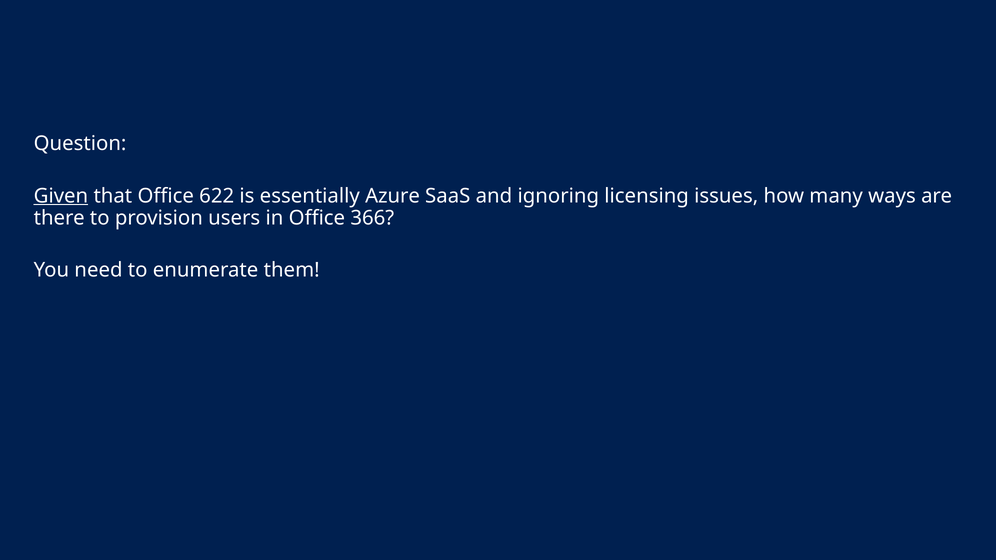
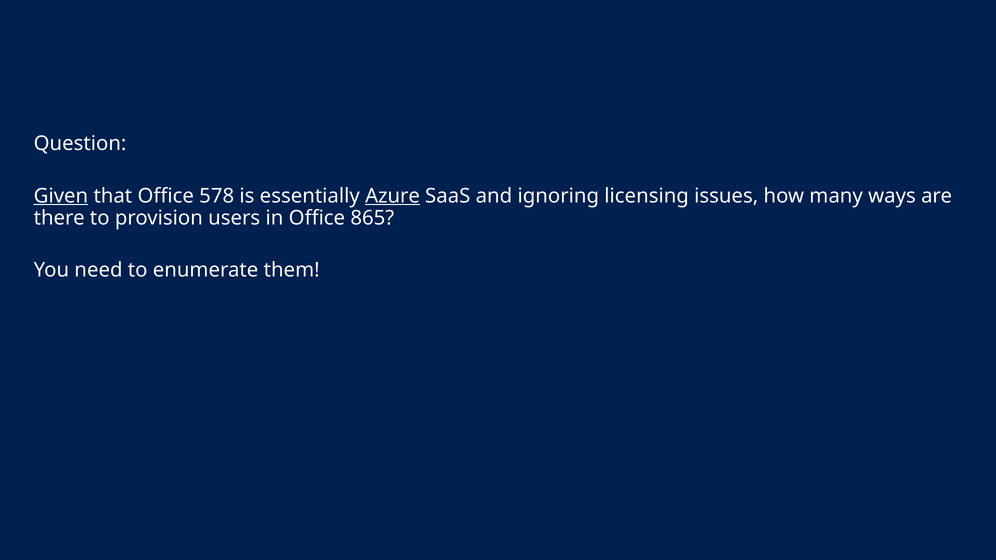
622: 622 -> 578 (217, 196)
Azure underline: none -> present (393, 196)
366: 366 -> 865 (372, 218)
